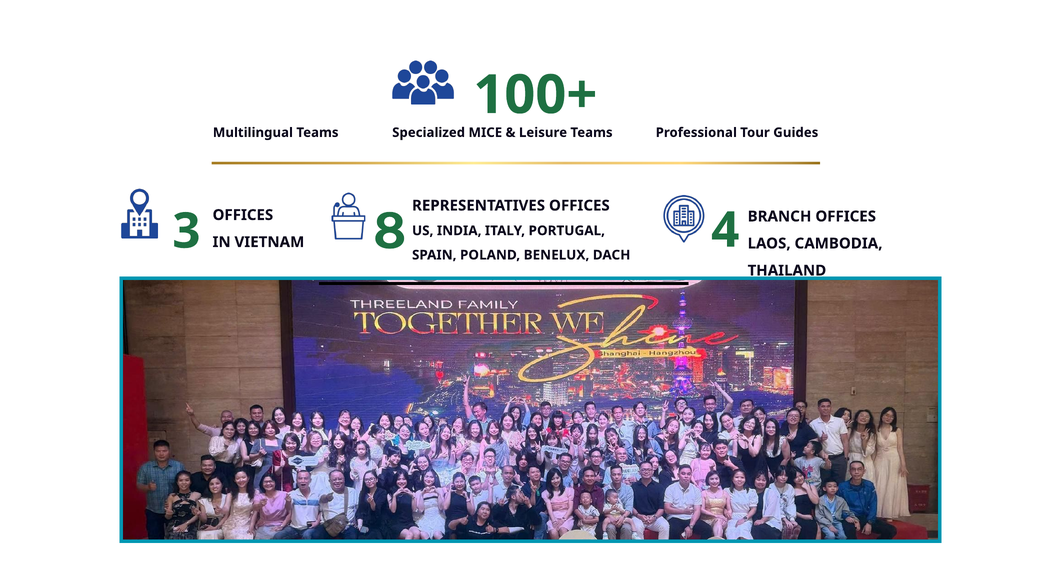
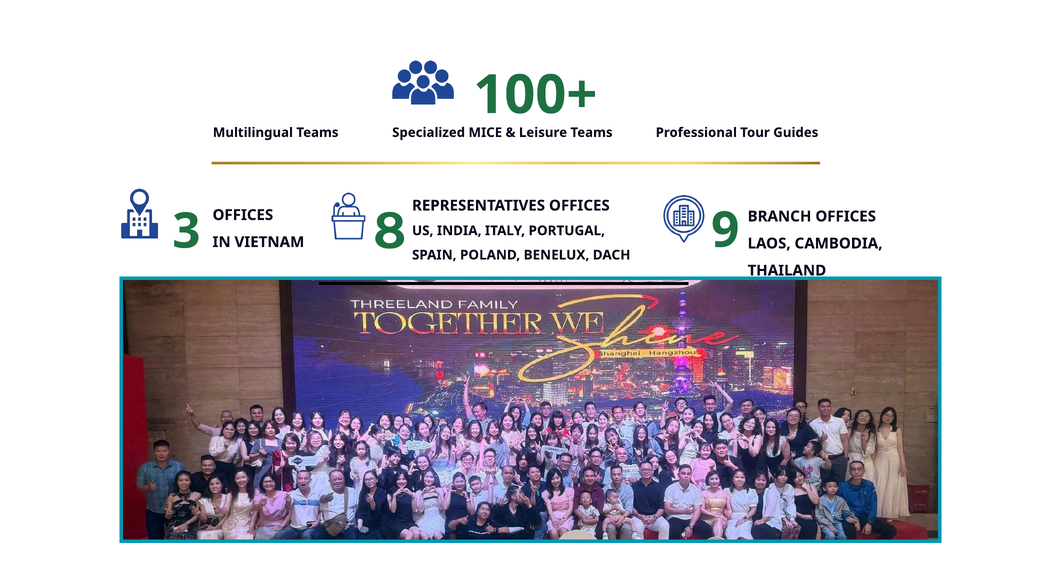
4: 4 -> 9 (725, 230)
